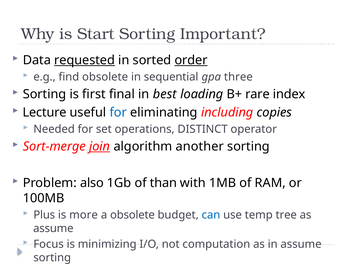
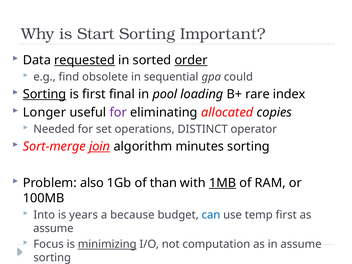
three: three -> could (238, 77)
Sorting underline: none -> present (45, 94)
best: best -> pool (165, 94)
Lecture: Lecture -> Longer (44, 112)
for colour: blue -> purple (118, 112)
including: including -> allocated (227, 112)
another: another -> minutes (200, 147)
1MB underline: none -> present (223, 183)
Plus: Plus -> Into (44, 215)
more: more -> years (84, 215)
a obsolete: obsolete -> because (132, 215)
temp tree: tree -> first (286, 215)
minimizing underline: none -> present (107, 244)
